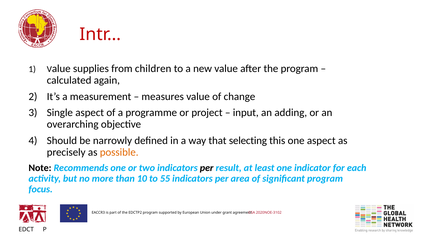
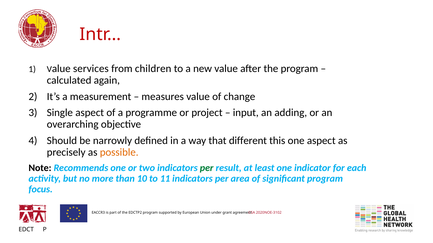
supplies: supplies -> services (91, 69)
selecting: selecting -> different (248, 141)
per colour: black -> green (207, 168)
55: 55 -> 11 (165, 179)
